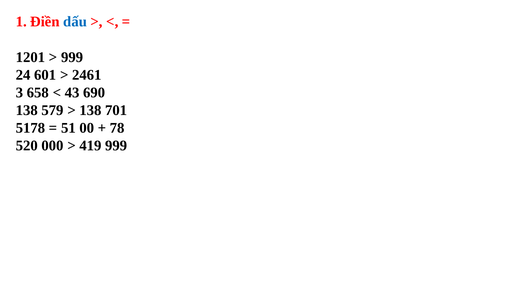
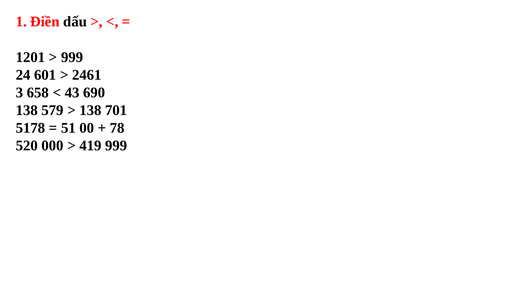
dấu colour: blue -> black (75, 22)
